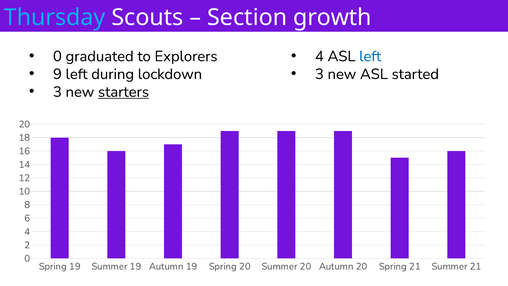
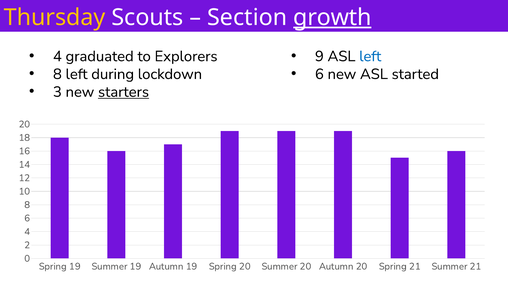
Thursday colour: light blue -> yellow (55, 17)
growth underline: none -> present (332, 17)
0: 0 -> 4 (57, 56)
4: 4 -> 9 (319, 56)
9: 9 -> 8 (57, 74)
3: 3 -> 6 (319, 74)
